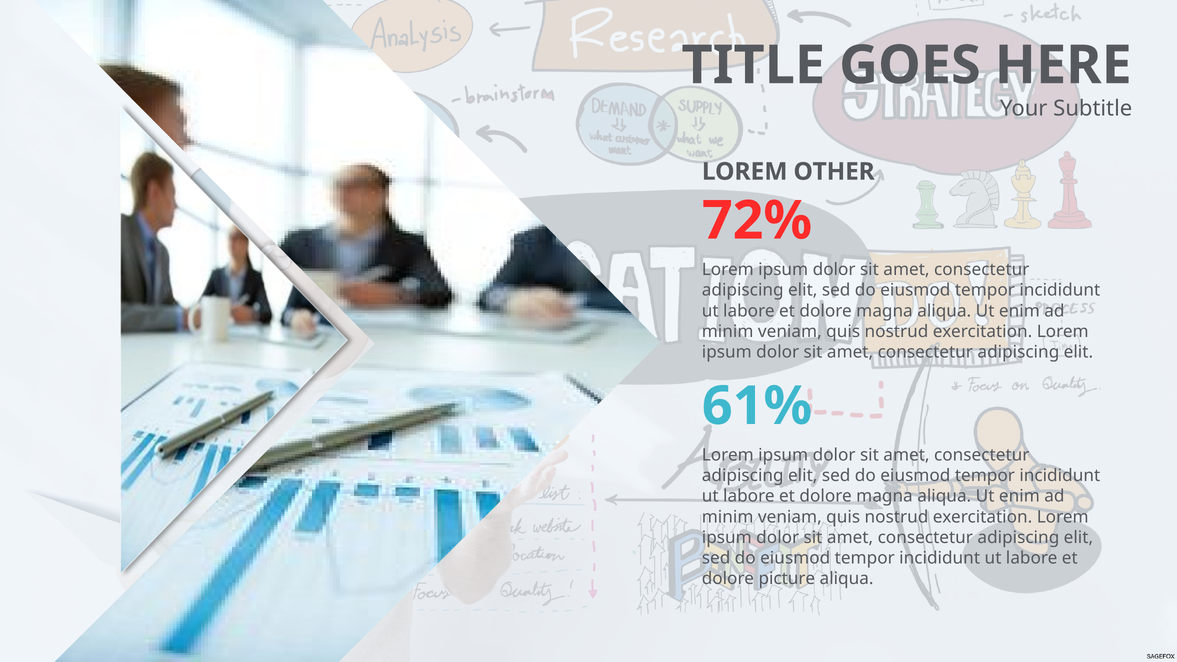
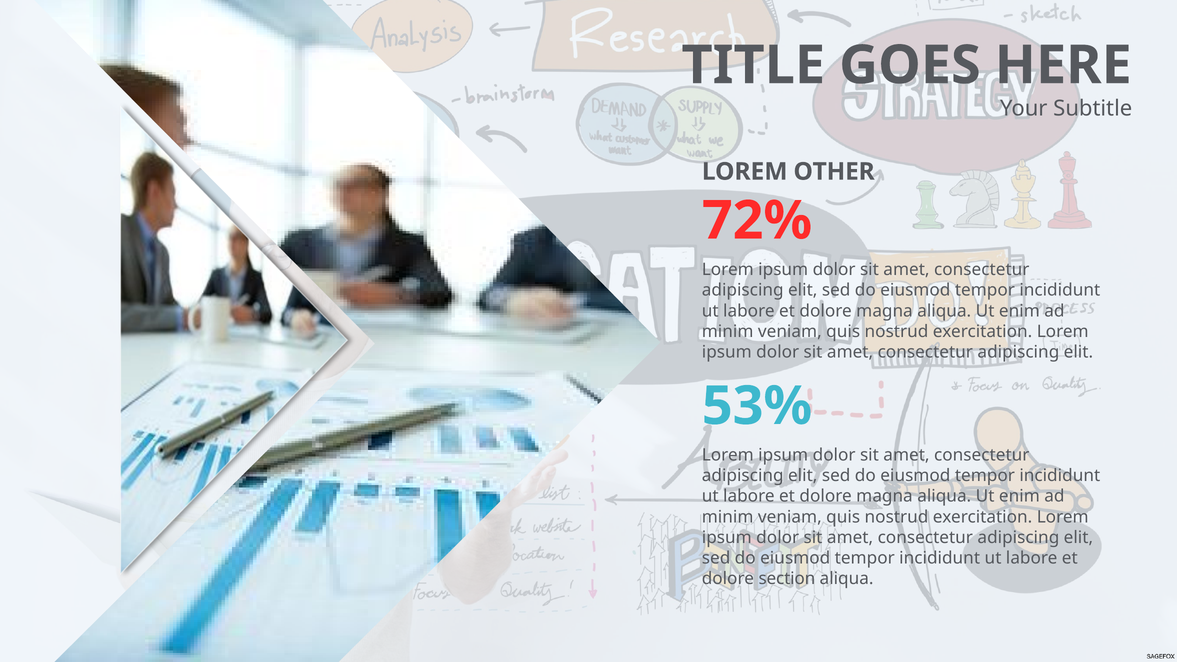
61%: 61% -> 53% (757, 406)
picture: picture -> section (787, 579)
